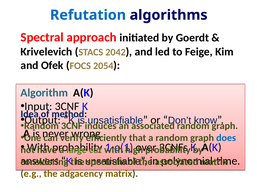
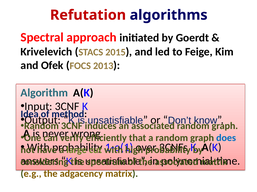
Refutation colour: blue -> red (88, 15)
2042: 2042 -> 2015 (116, 52)
2054: 2054 -> 2013 (103, 66)
